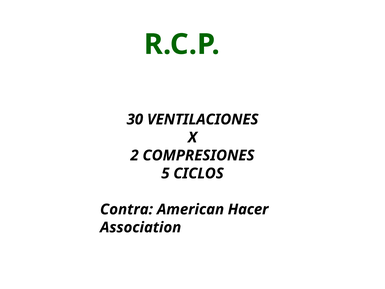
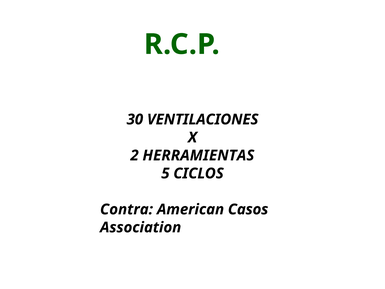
COMPRESIONES: COMPRESIONES -> HERRAMIENTAS (198, 155)
Hacer: Hacer -> Casos (248, 209)
